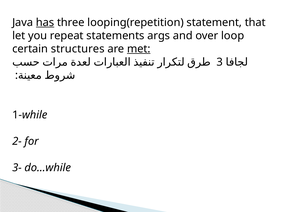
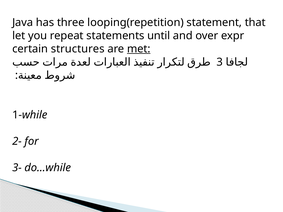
has underline: present -> none (45, 22)
args: args -> until (159, 36)
loop: loop -> expr (233, 36)
